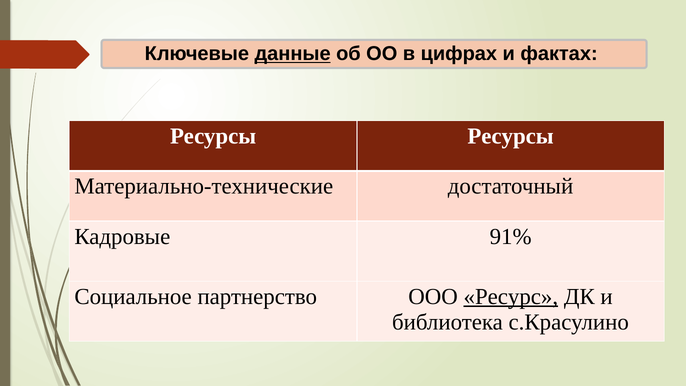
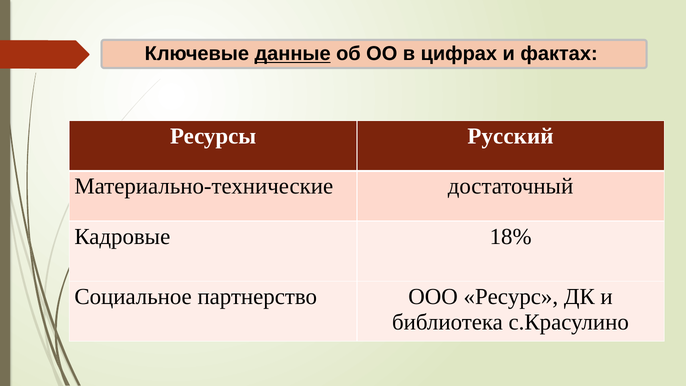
Ресурсы Ресурсы: Ресурсы -> Русский (510, 136)
91%: 91% -> 18% (511, 236)
Ресурс underline: present -> none (511, 296)
